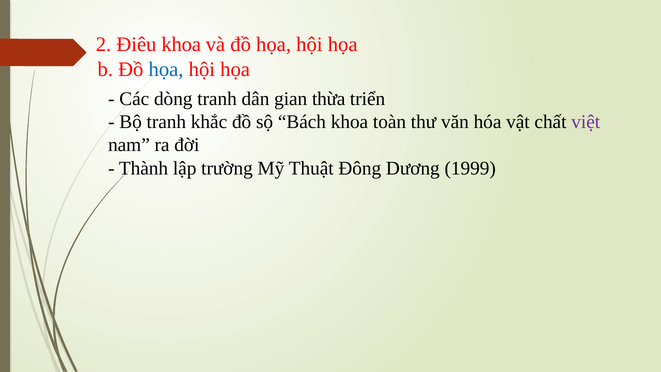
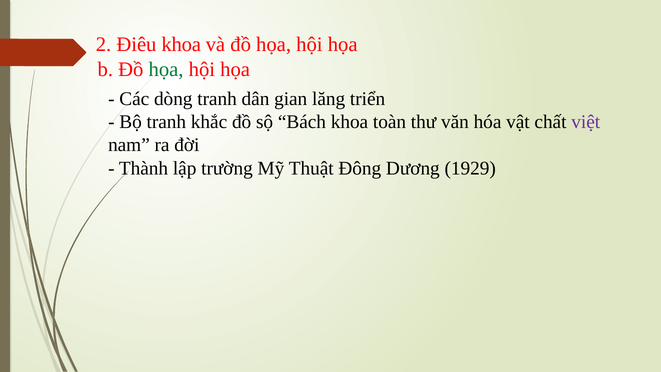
họa colour: blue -> green (166, 70)
thừa: thừa -> lăng (329, 99)
1999: 1999 -> 1929 (470, 168)
